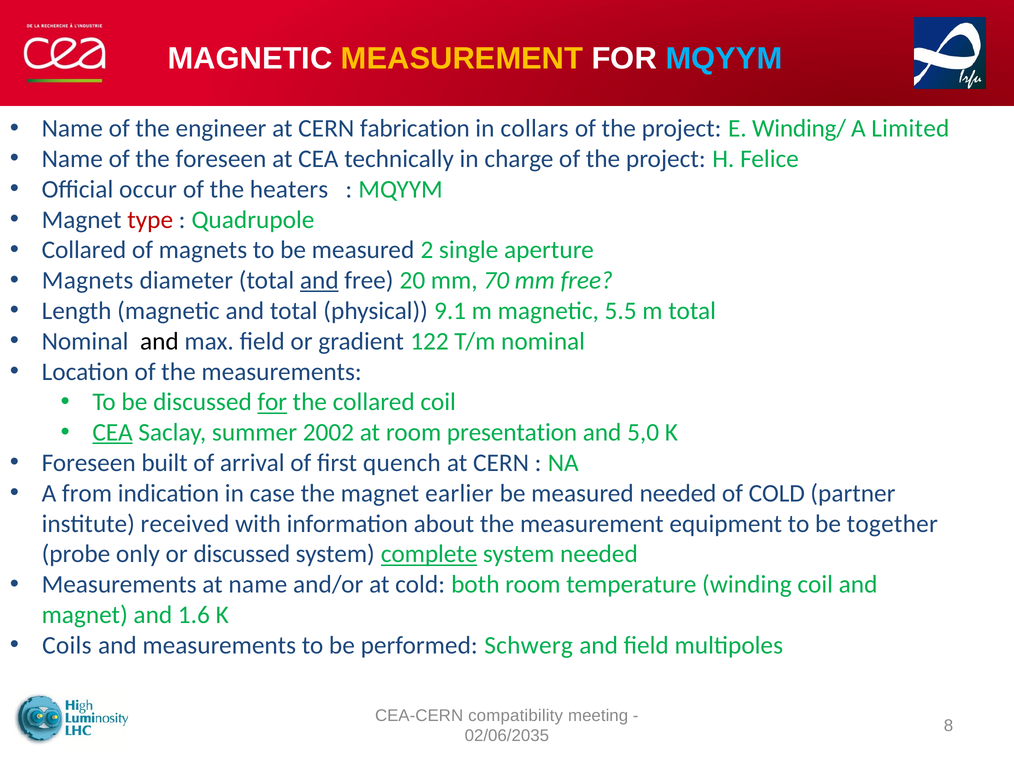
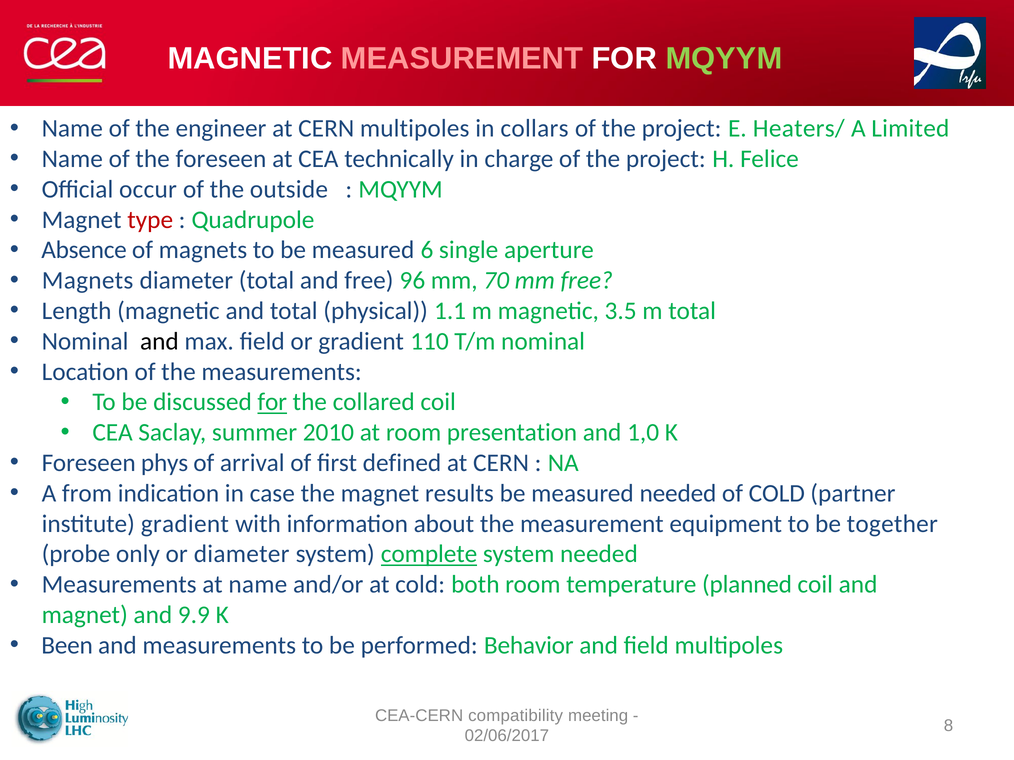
MEASUREMENT colour: yellow -> pink (462, 58)
MQYYM colour: light blue -> light green (724, 58)
CERN fabrication: fabrication -> multipoles (415, 129)
Winding/: Winding/ -> Heaters/ (799, 129)
heaters: heaters -> outside (289, 189)
Collared: Collared -> Absence (84, 250)
2: 2 -> 6 (427, 250)
and underline: present -> none (319, 281)
20: 20 -> 96 (412, 281)
9.1: 9.1 -> 1.1 (450, 311)
5.5: 5.5 -> 3.5 (621, 311)
122: 122 -> 110 (430, 342)
CEA underline: present -> none (113, 433)
2002: 2002 -> 2010 (328, 433)
5,0: 5,0 -> 1,0 (643, 433)
built: built -> phys (165, 463)
quench: quench -> defined (402, 463)
earlier: earlier -> results (459, 494)
institute received: received -> gradient (185, 524)
or discussed: discussed -> diameter (242, 554)
winding: winding -> planned (747, 585)
1.6: 1.6 -> 9.9 (194, 615)
Coils: Coils -> Been (67, 646)
Schwerg: Schwerg -> Behavior (529, 646)
02/06/2035: 02/06/2035 -> 02/06/2017 (507, 736)
